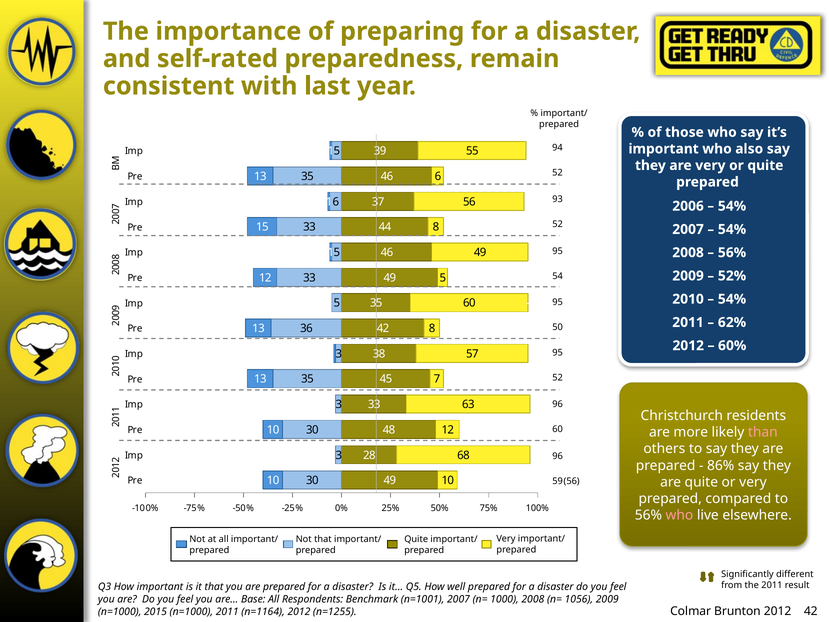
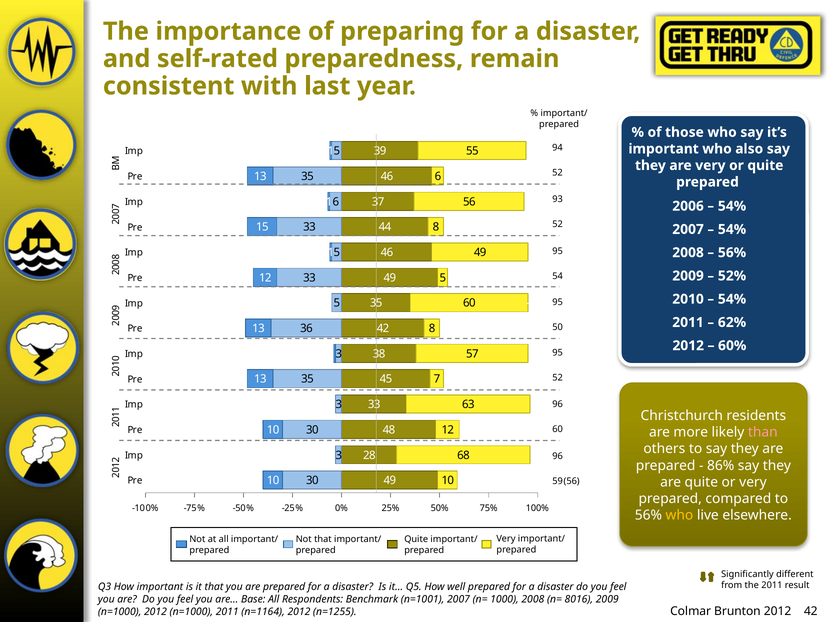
who colour: pink -> yellow (679, 515)
1056: 1056 -> 8016 (579, 599)
n=1000 2015: 2015 -> 2012 (155, 612)
